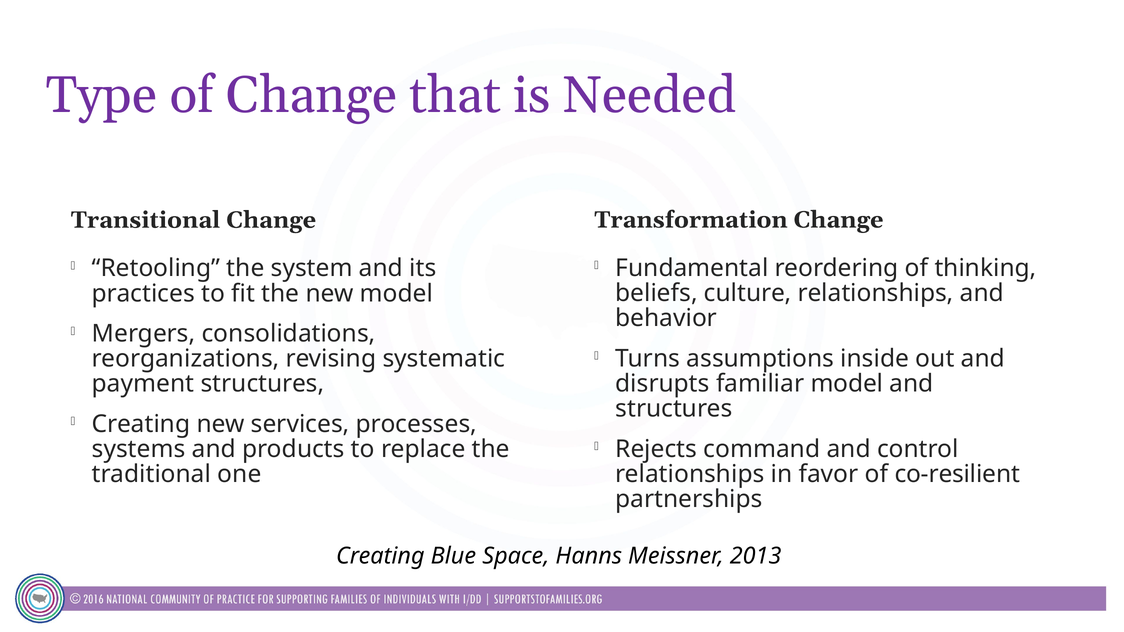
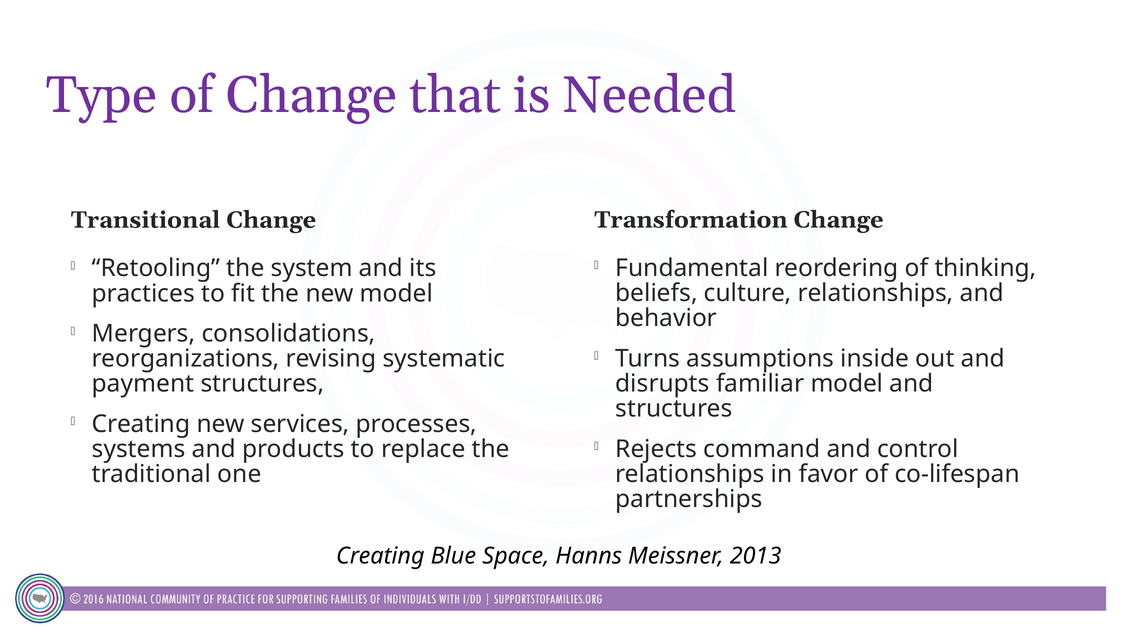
co-resilient: co-resilient -> co-lifespan (957, 474)
